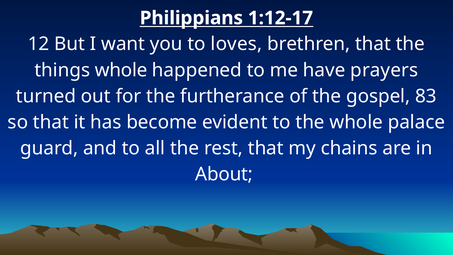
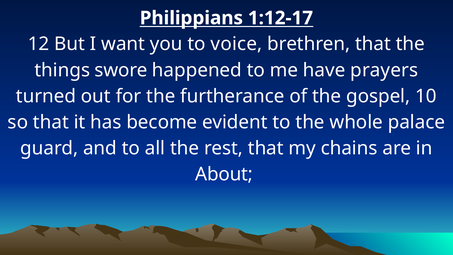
loves: loves -> voice (236, 44)
things whole: whole -> swore (121, 70)
83: 83 -> 10 (426, 96)
